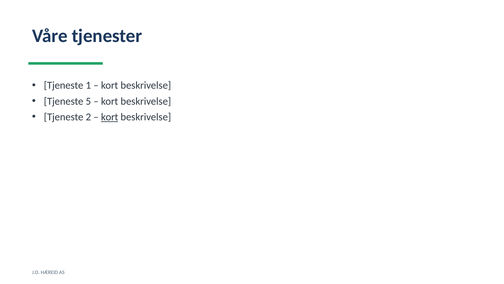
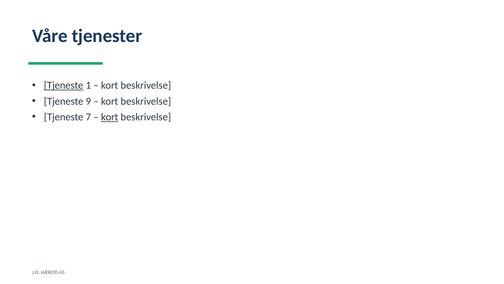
Tjeneste underline: none -> present (64, 85)
5: 5 -> 9 (88, 101)
2: 2 -> 7 (88, 117)
